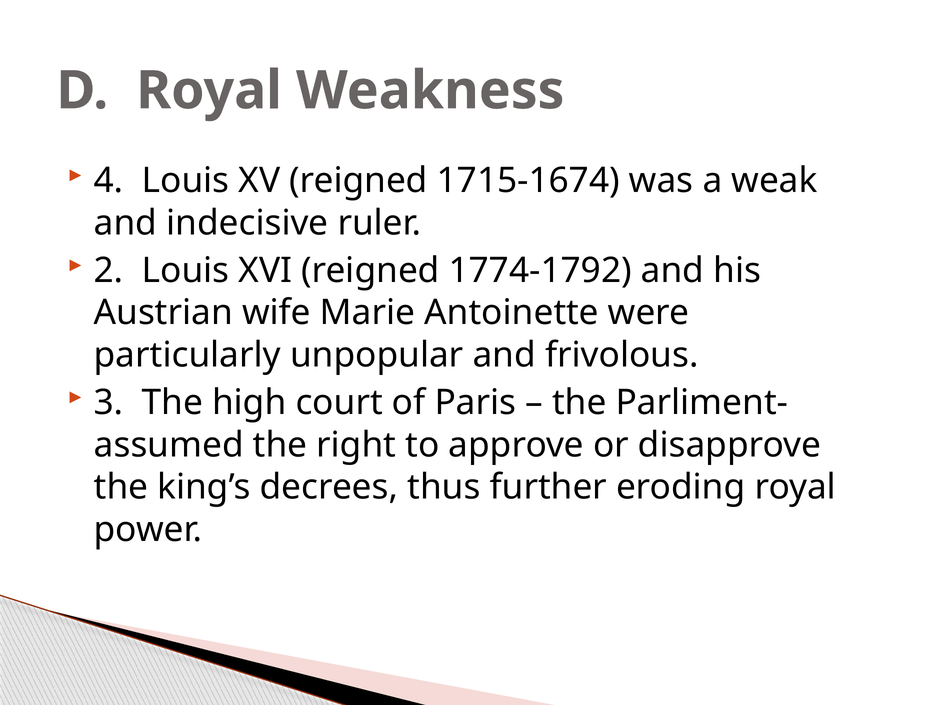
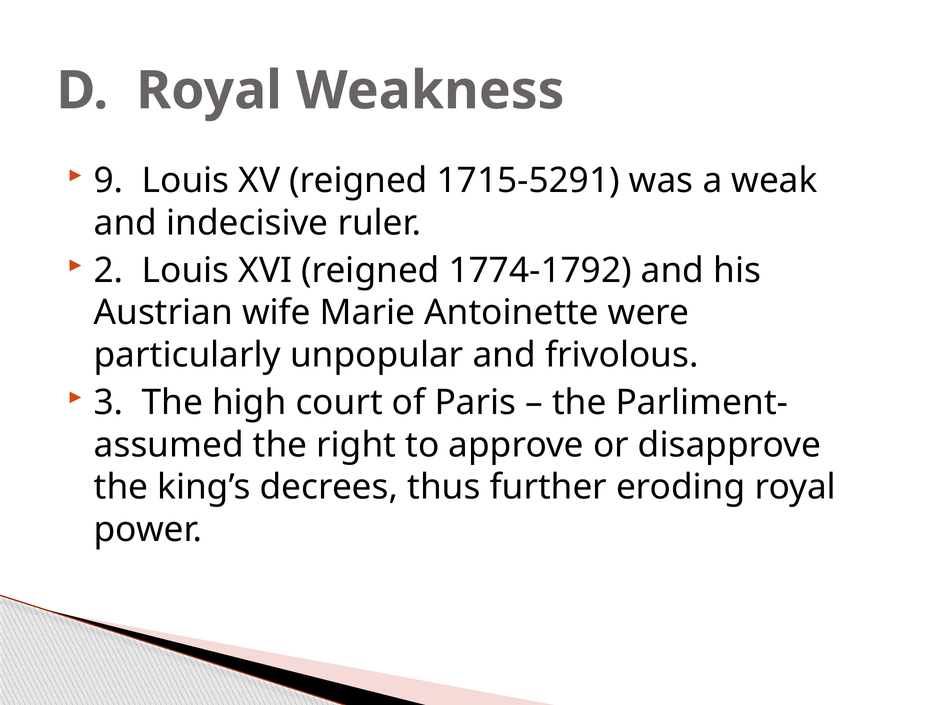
4: 4 -> 9 (109, 181)
1715-1674: 1715-1674 -> 1715-5291 (528, 181)
